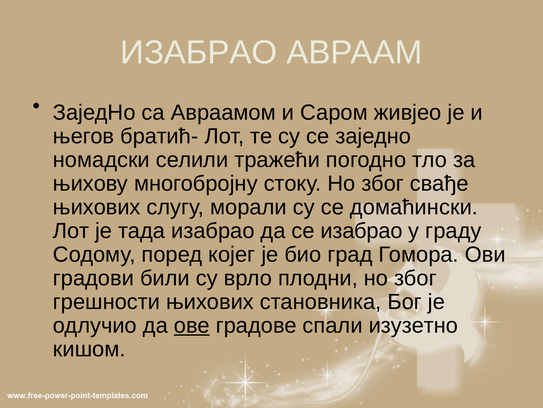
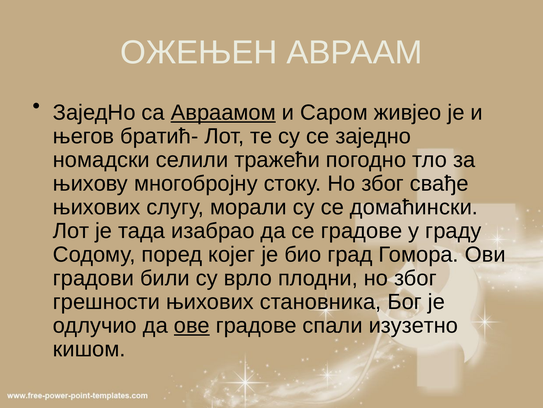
ИЗАБРАО: ИЗАБРАО -> ОЖЕЊЕН (199, 53)
Авраамом underline: none -> present (223, 112)
се изабрао: изабрао -> градове (361, 231)
